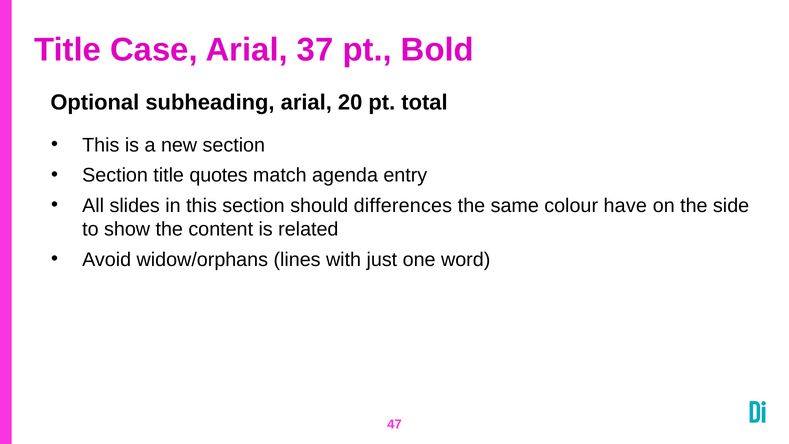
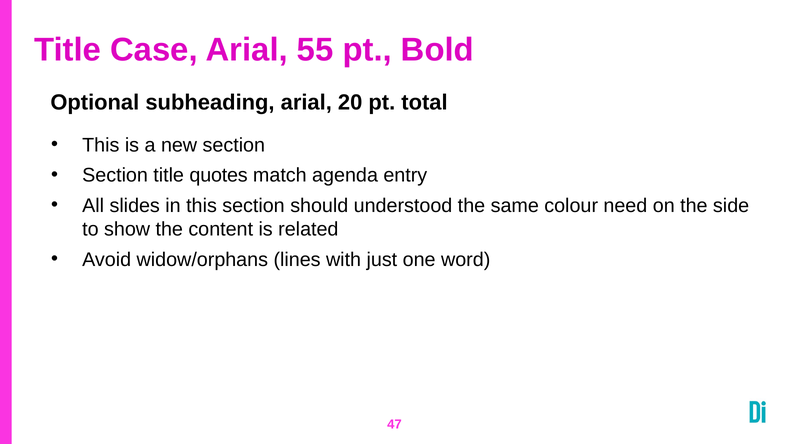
37: 37 -> 55 (315, 50)
differences: differences -> understood (403, 205)
have: have -> need (625, 205)
